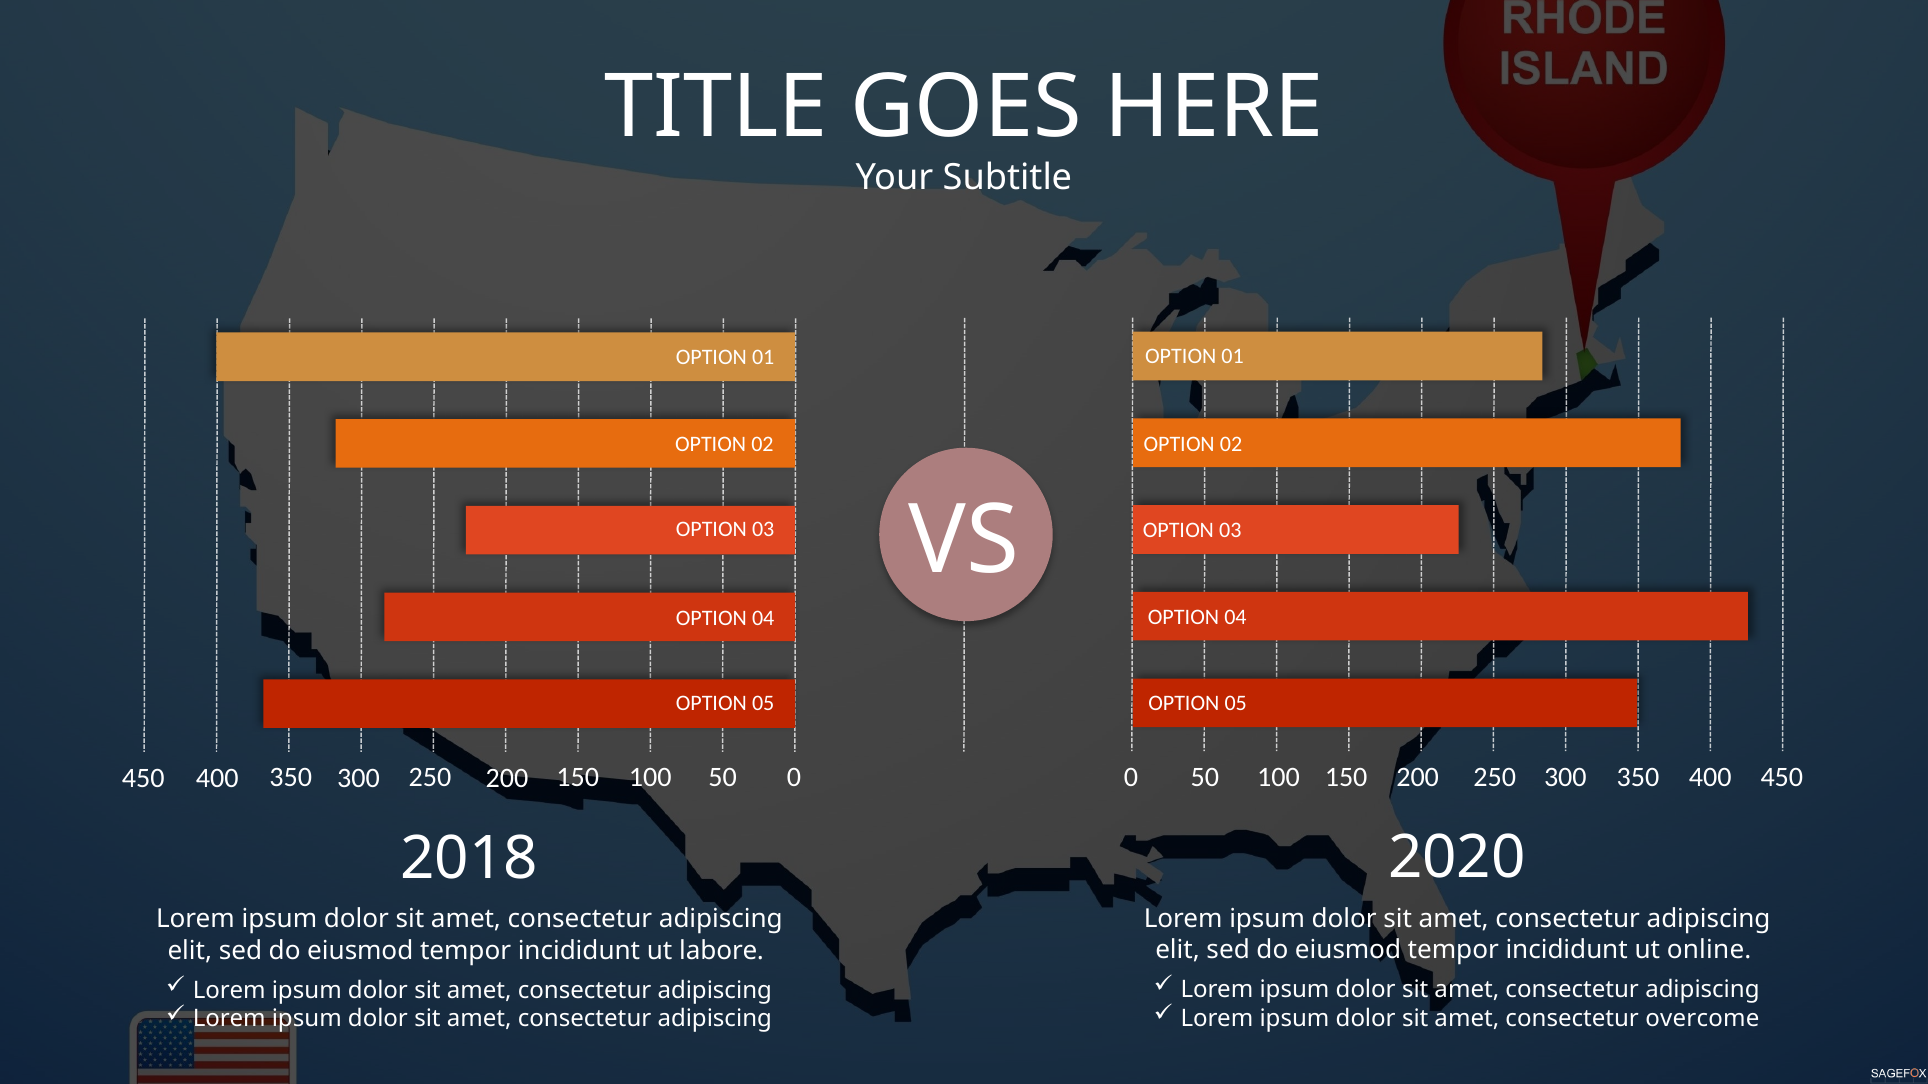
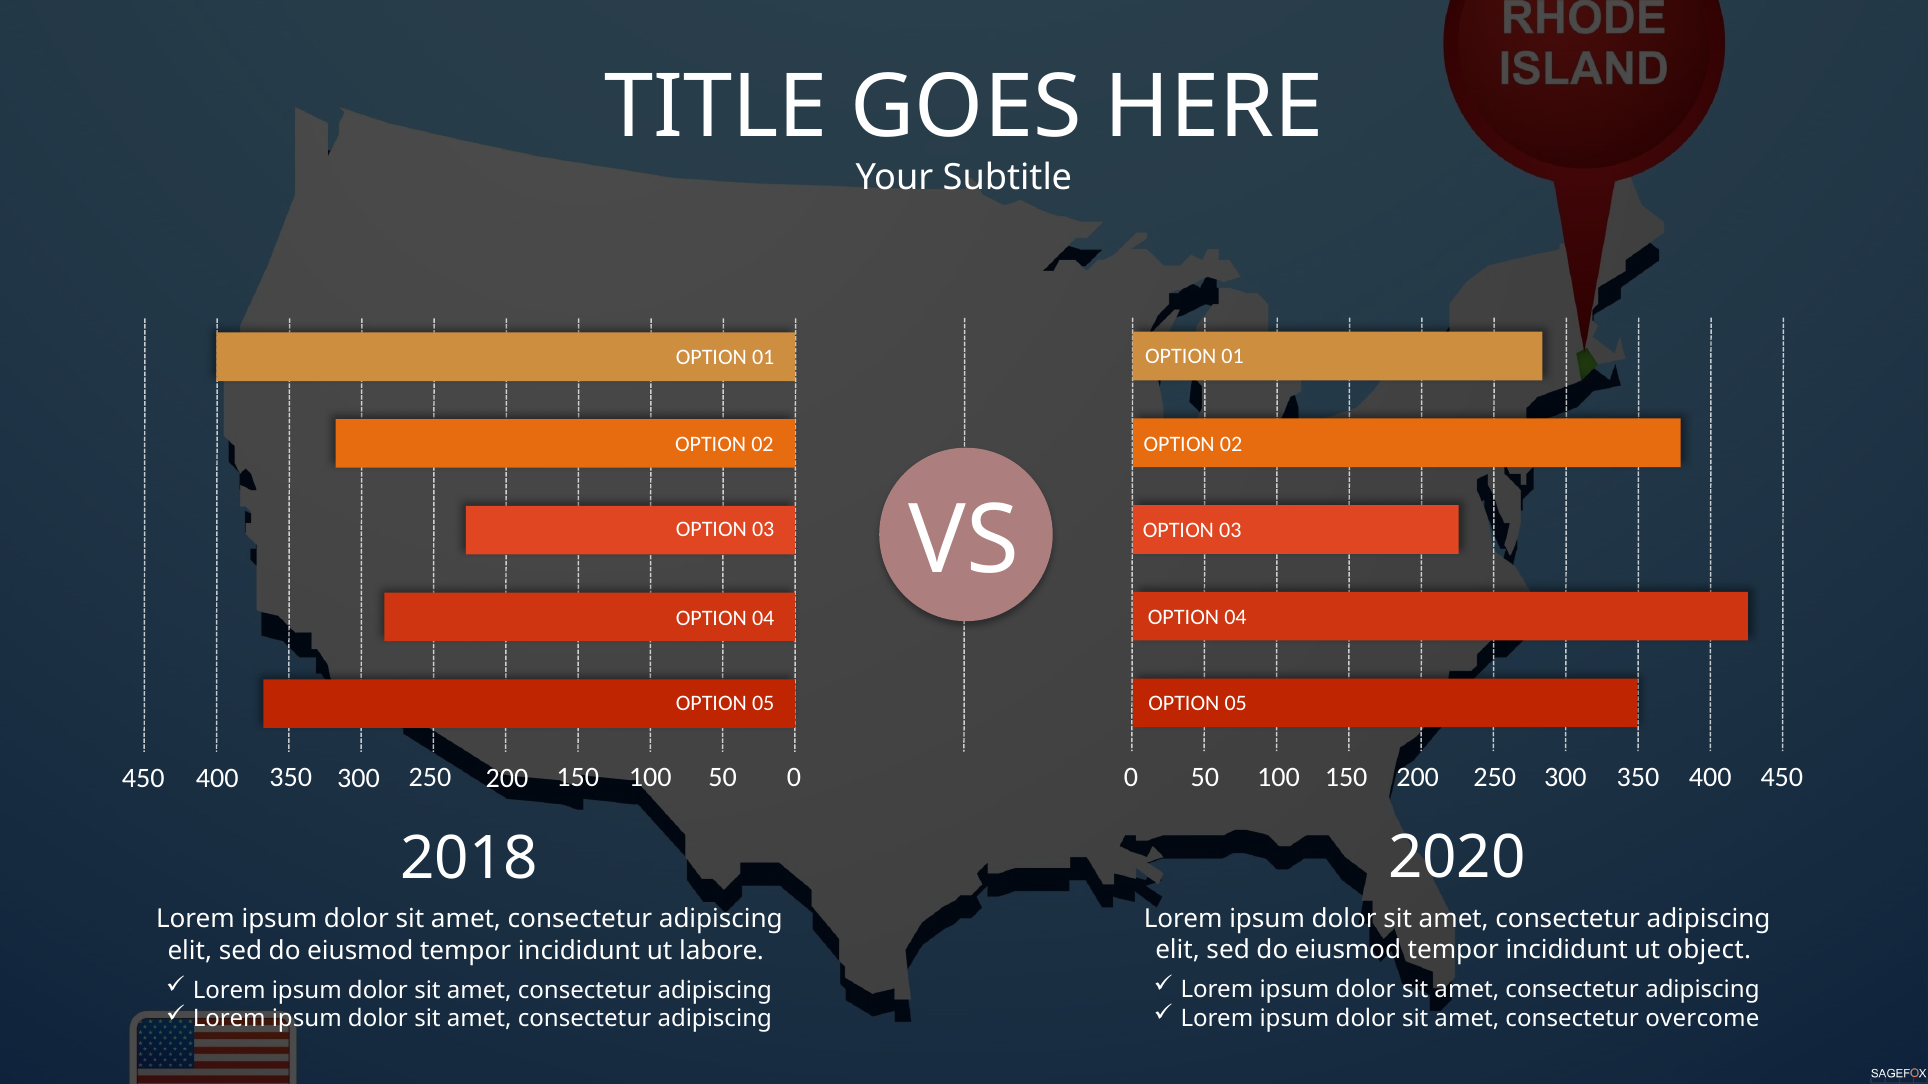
online: online -> object (1709, 950)
